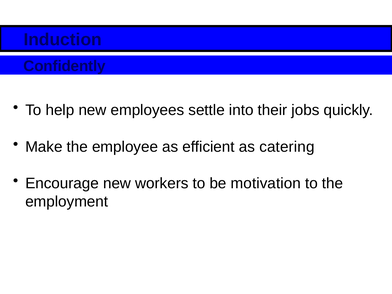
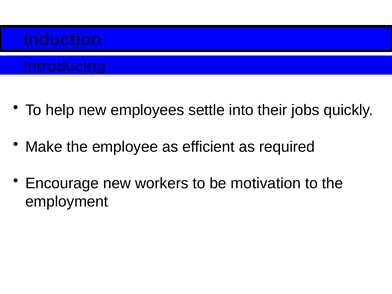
Confidently: Confidently -> Introducing (65, 66)
catering: catering -> required (287, 147)
